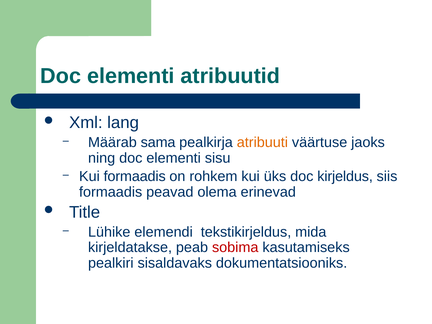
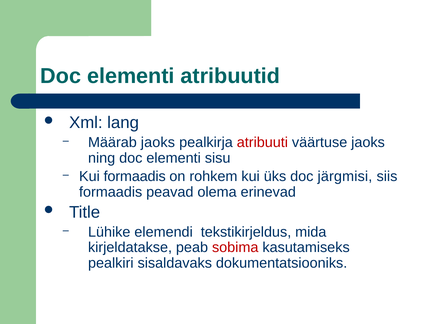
Määrab sama: sama -> jaoks (158, 142)
atribuuti colour: orange -> red (262, 142)
kirjeldus: kirjeldus -> järgmisi (345, 176)
